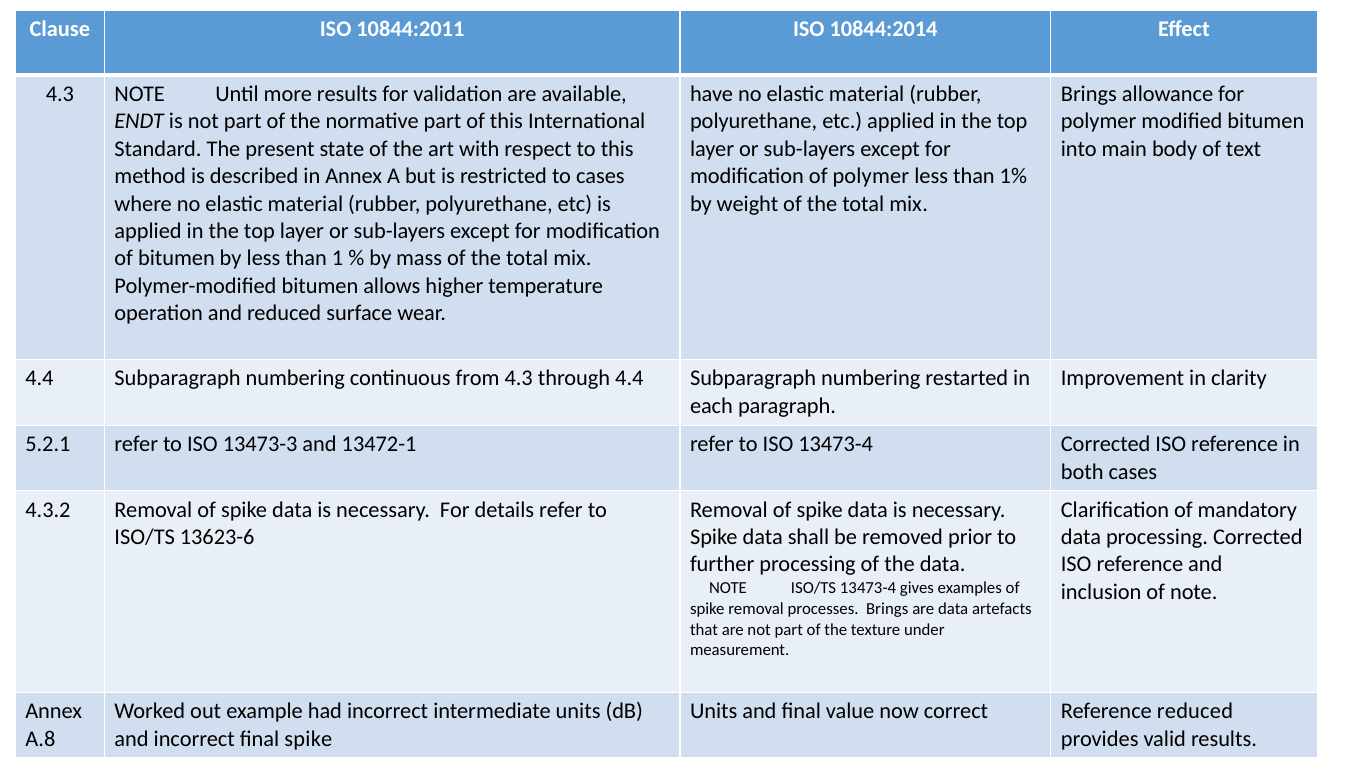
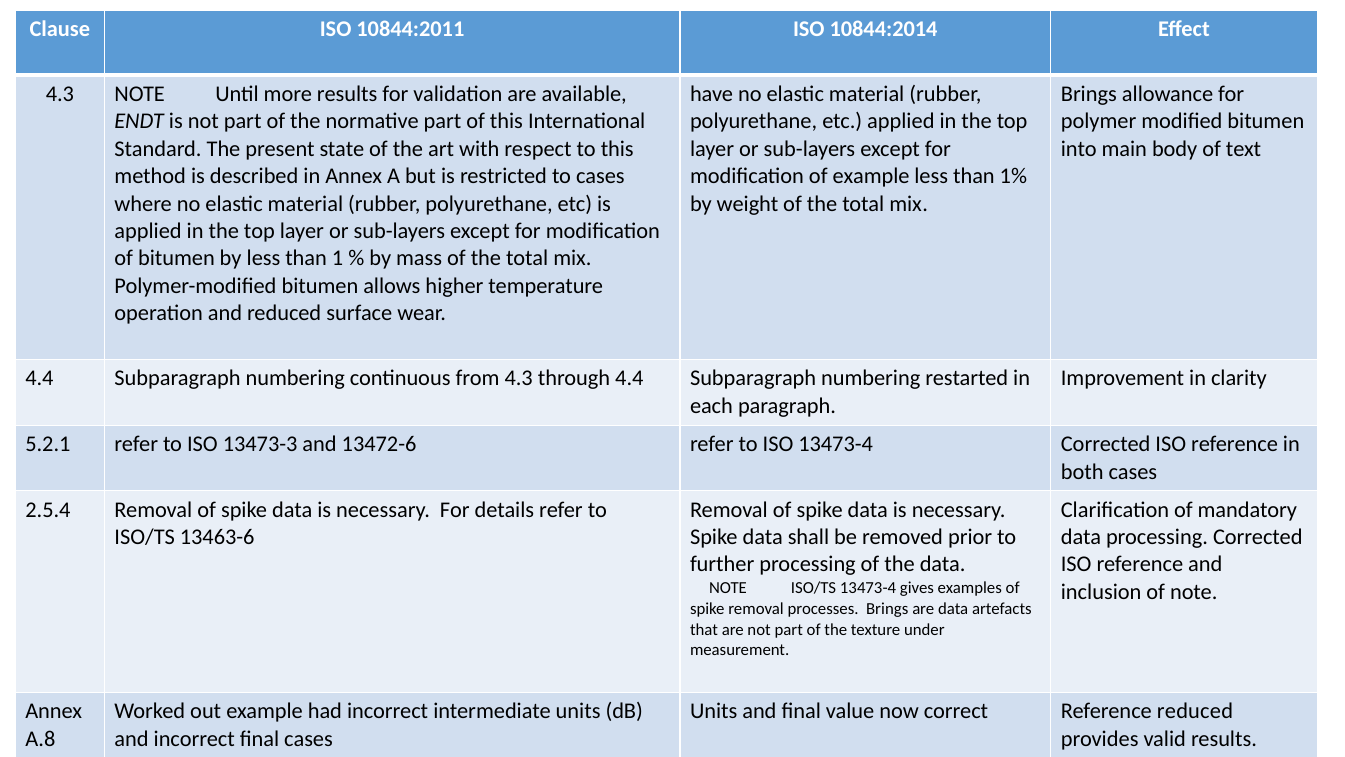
of polymer: polymer -> example (871, 176)
13472-1: 13472-1 -> 13472-6 (379, 444)
4.3.2: 4.3.2 -> 2.5.4 (48, 509)
13623-6: 13623-6 -> 13463-6 (217, 537)
final spike: spike -> cases (309, 739)
